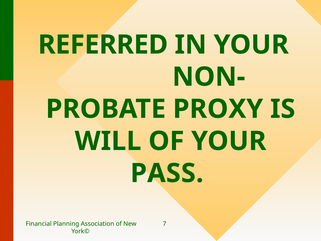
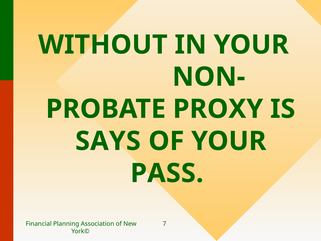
REFERRED: REFERRED -> WITHOUT (103, 45)
WILL: WILL -> SAYS (108, 141)
